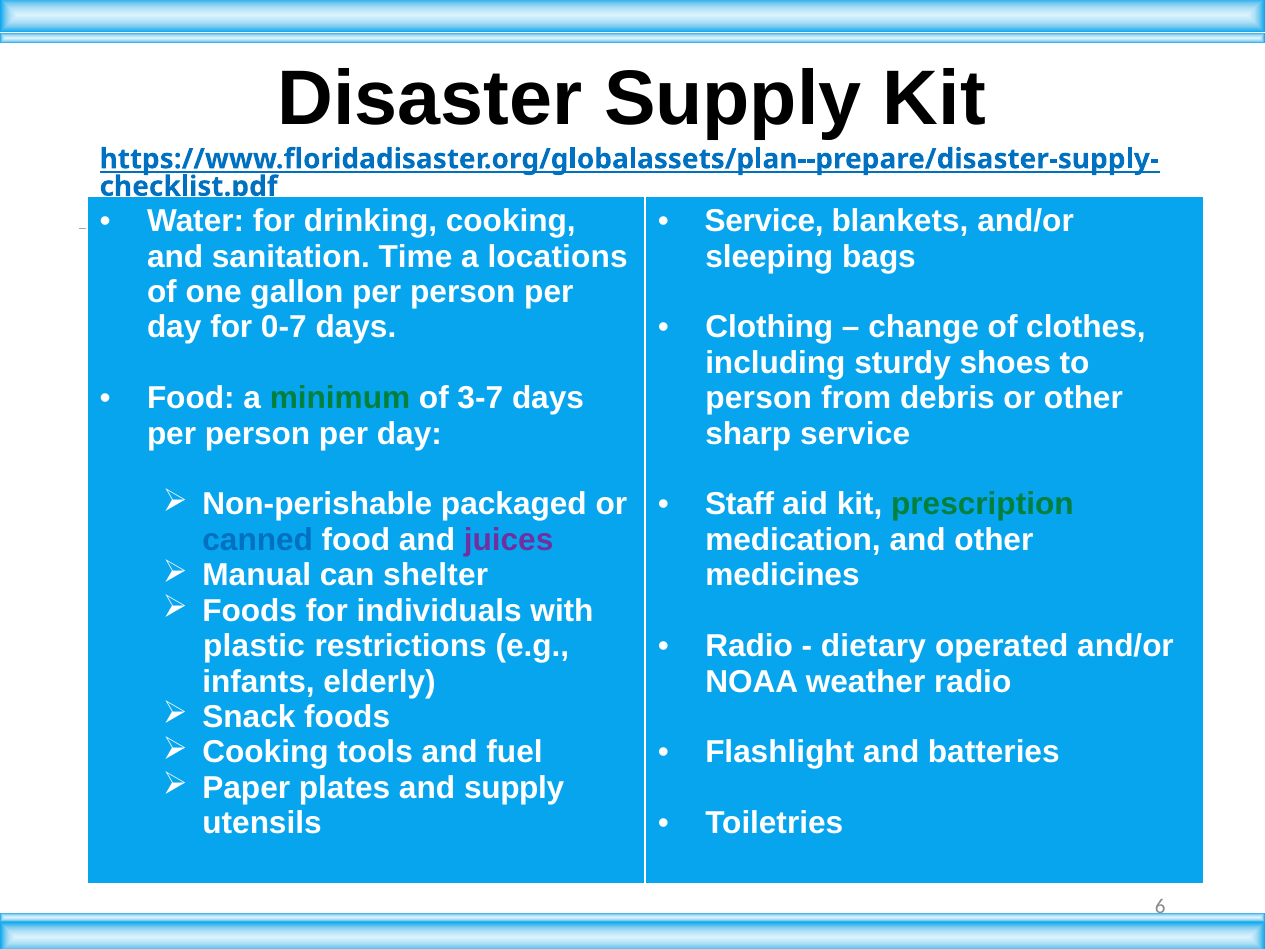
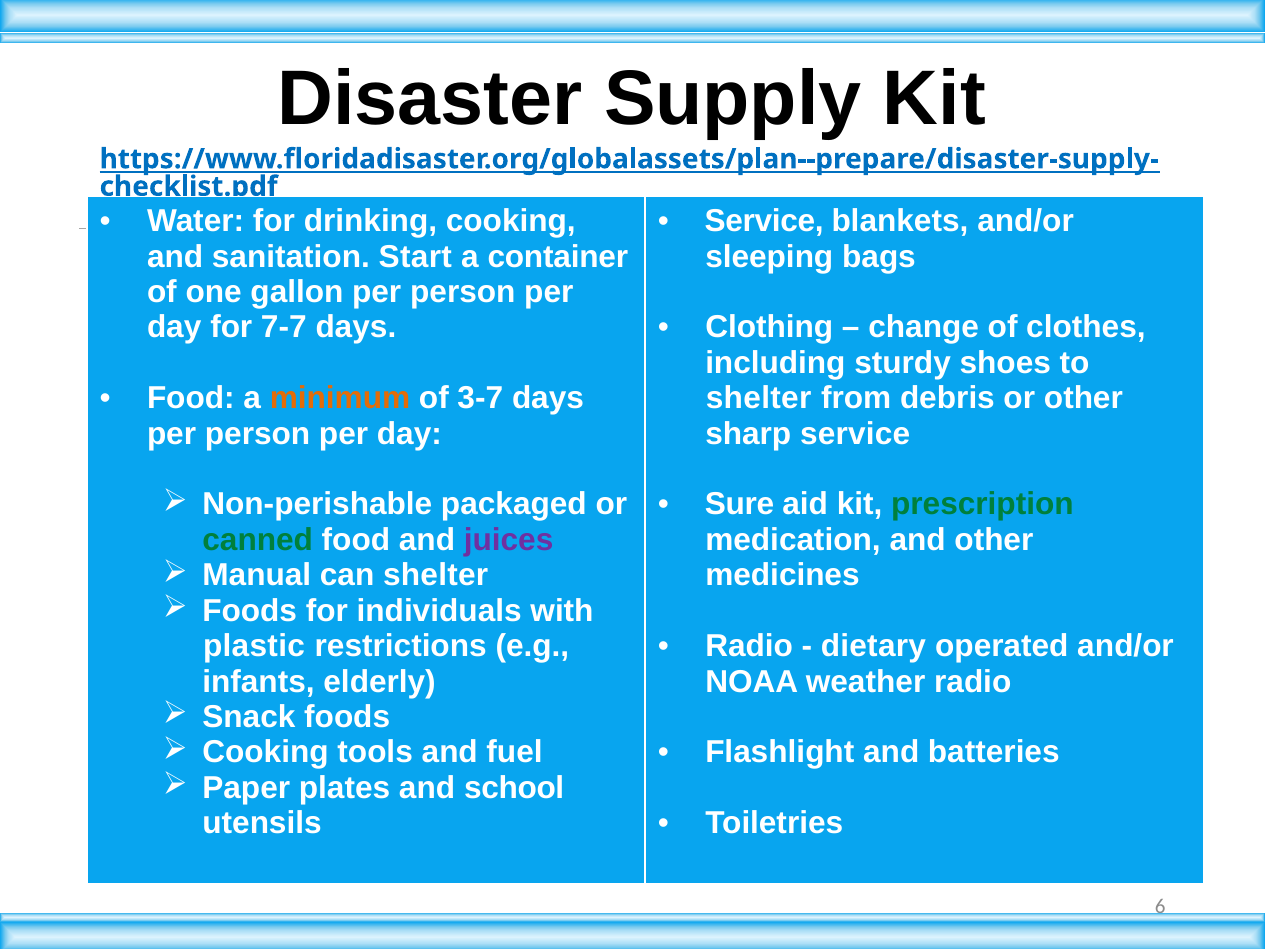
Time: Time -> Start (415, 257)
locations: locations -> container (558, 257)
0-7: 0-7 -> 7-7 (284, 327)
minimum colour: green -> orange (340, 398)
person: person -> shelter (759, 398)
Staff: Staff -> Sure (740, 504)
canned colour: blue -> green (258, 540)
and supply: supply -> school (514, 788)
